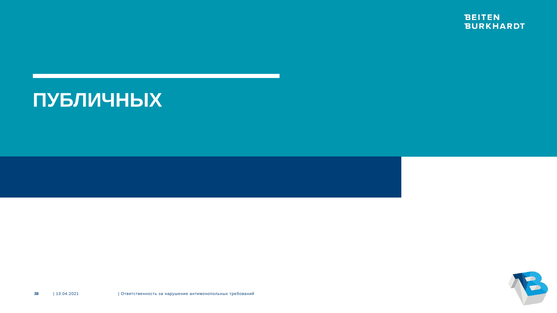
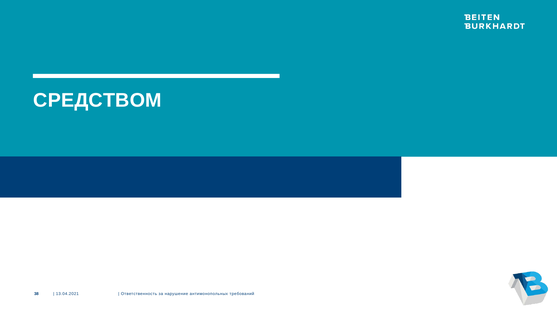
ПУБЛИЧНЫХ: ПУБЛИЧНЫХ -> СРЕДСТВОМ (97, 100)
